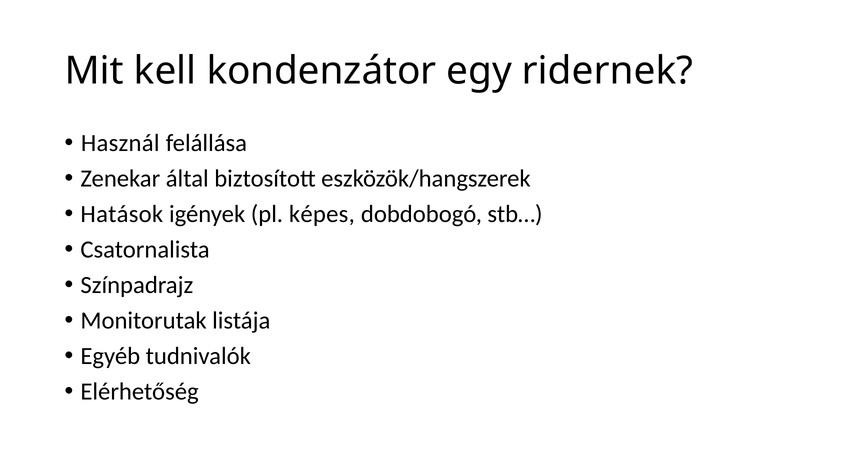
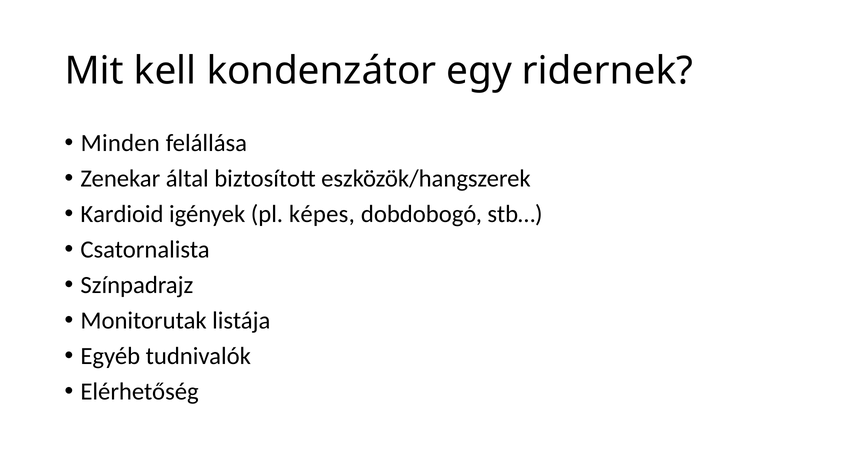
Használ: Használ -> Minden (120, 143)
Hatások: Hatások -> Kardioid (122, 214)
